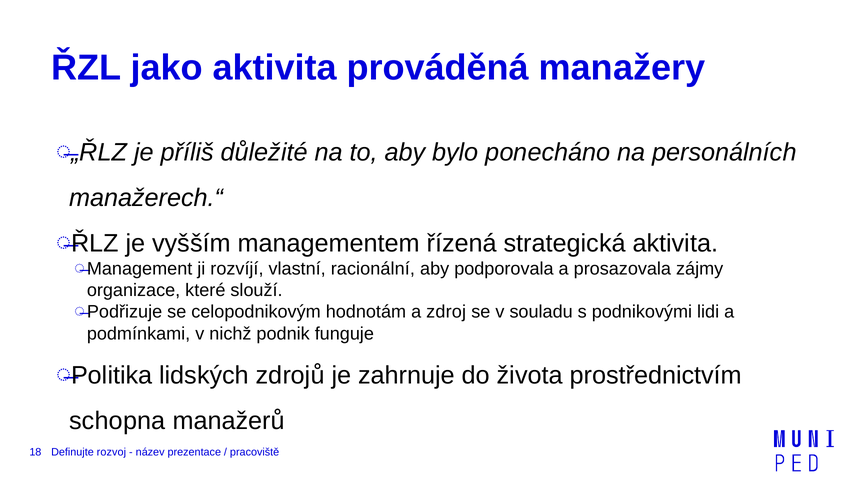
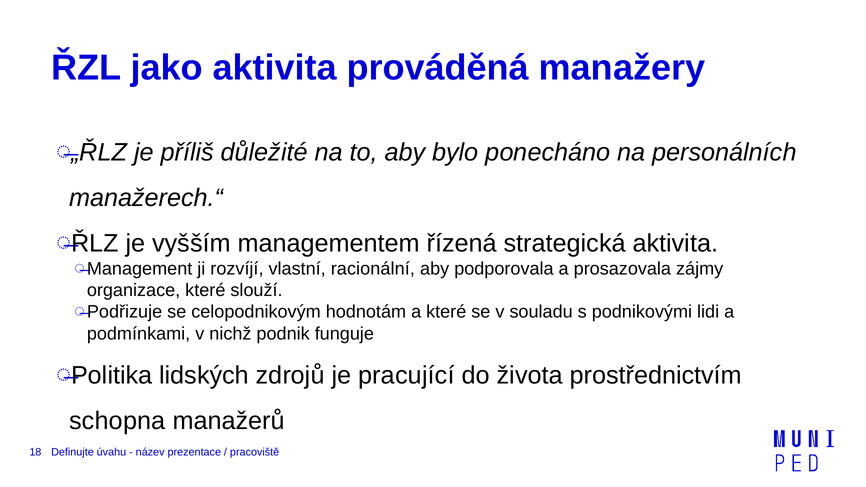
a zdroj: zdroj -> které (446, 312)
zahrnuje: zahrnuje -> pracující (406, 375)
rozvoj: rozvoj -> úvahu (111, 452)
